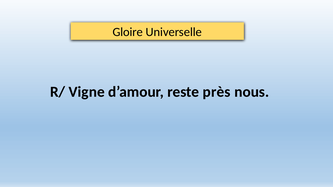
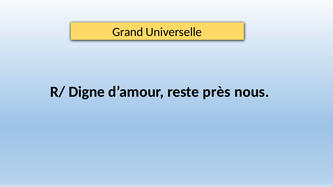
Gloire: Gloire -> Grand (128, 32)
Vigne: Vigne -> Digne (87, 92)
